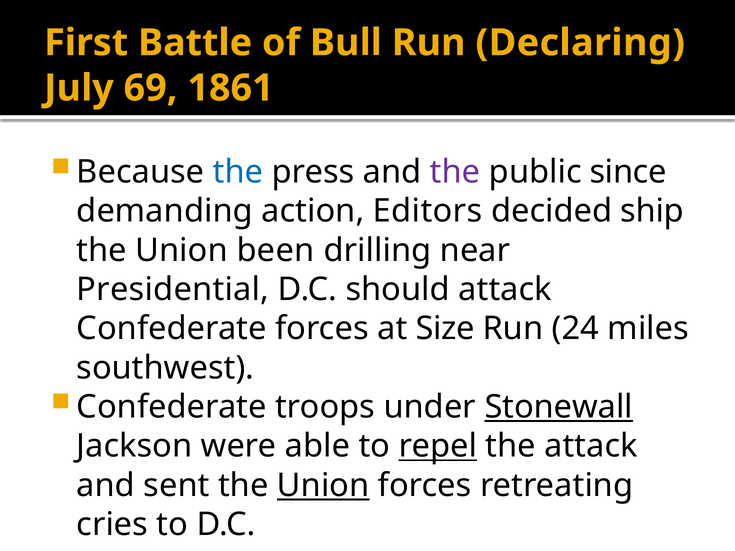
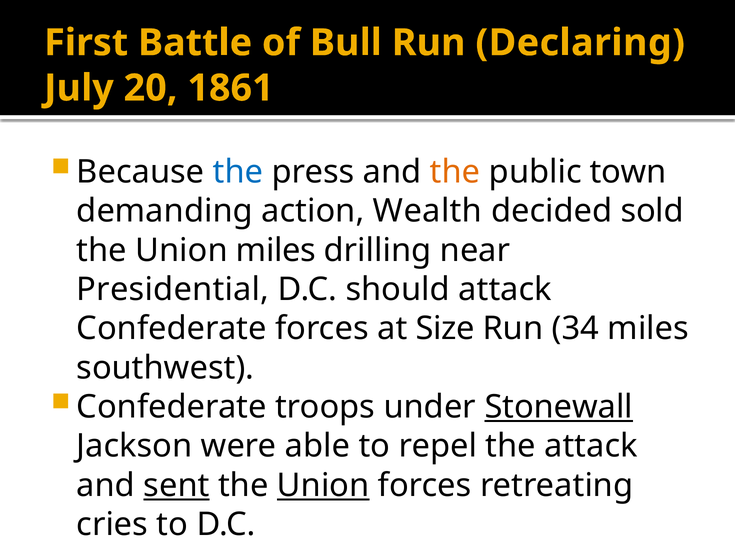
69: 69 -> 20 (151, 88)
the colour: purple -> orange (455, 172)
since: since -> town (628, 172)
Editors: Editors -> Wealth (428, 211)
ship: ship -> sold (652, 211)
Union been: been -> miles (276, 250)
24: 24 -> 34 (575, 329)
repel underline: present -> none (438, 446)
sent underline: none -> present (176, 486)
